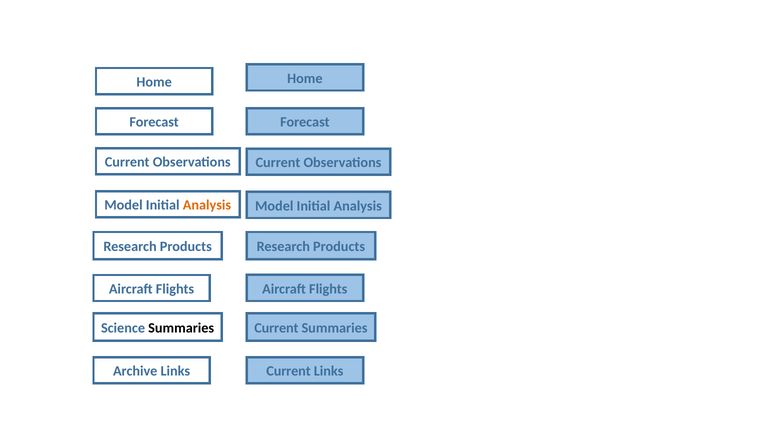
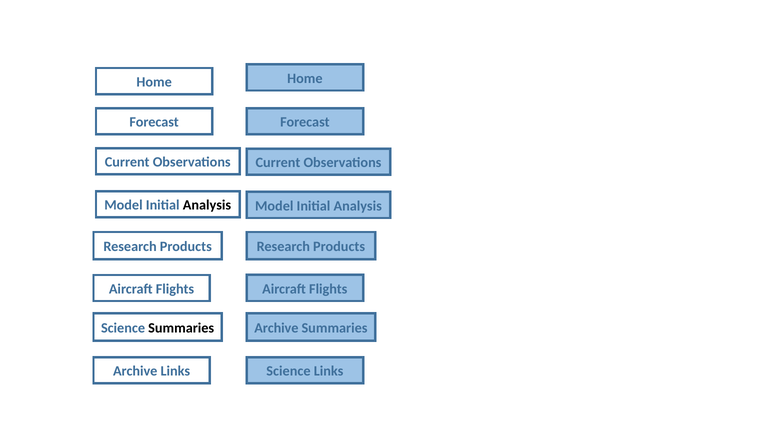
Analysis colour: orange -> black (207, 205)
Current: Current -> Archive (276, 328)
Current: Current -> Science (288, 372)
